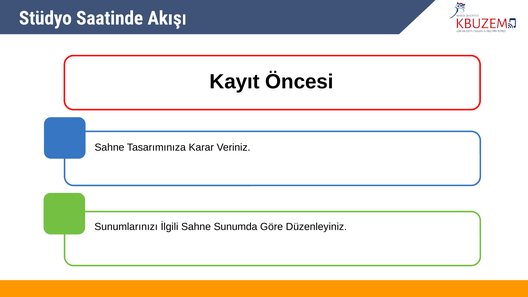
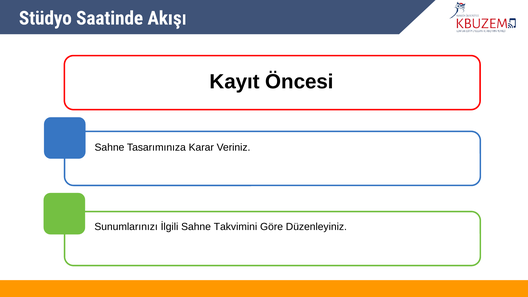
Sunumda: Sunumda -> Takvimini (236, 227)
